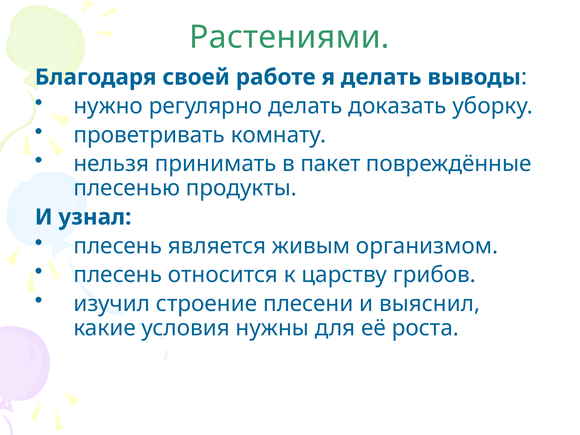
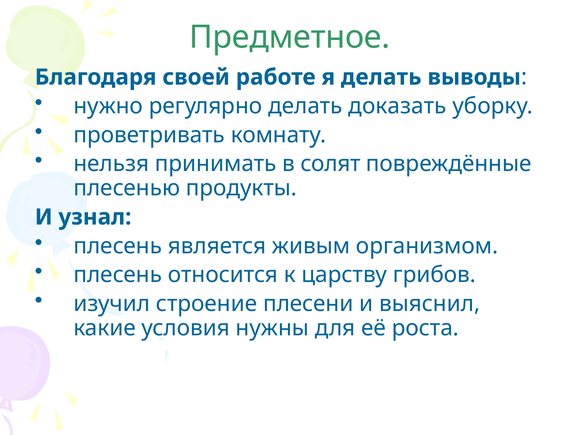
Растениями: Растениями -> Предметное (290, 37)
пакет: пакет -> солят (331, 164)
